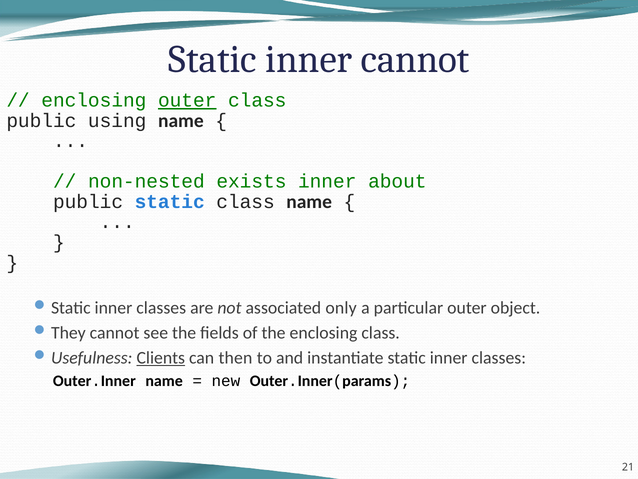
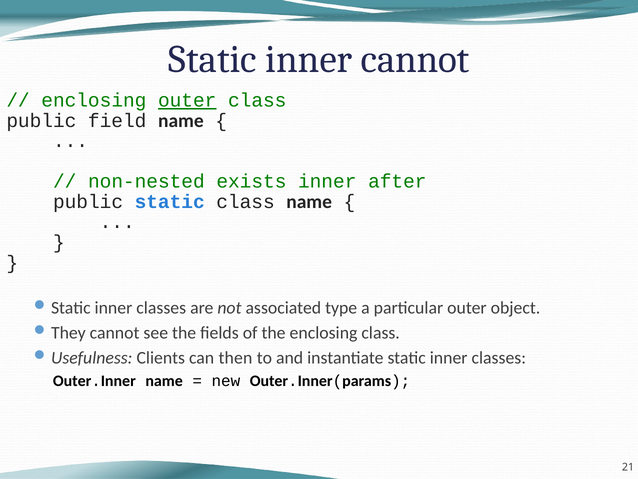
using: using -> field (117, 120)
about: about -> after (397, 181)
only: only -> type (341, 308)
Clients underline: present -> none (161, 357)
